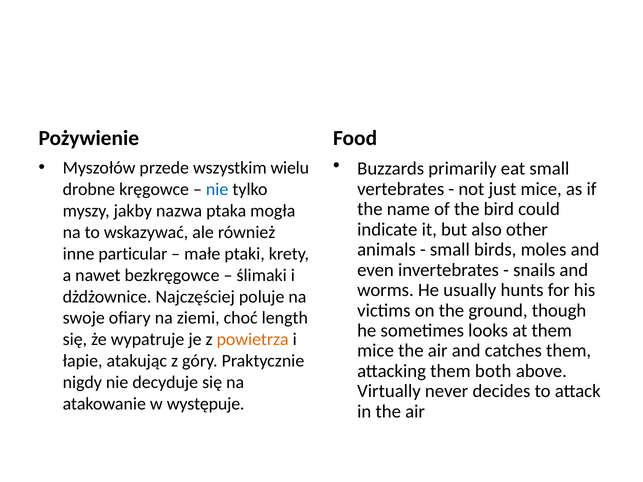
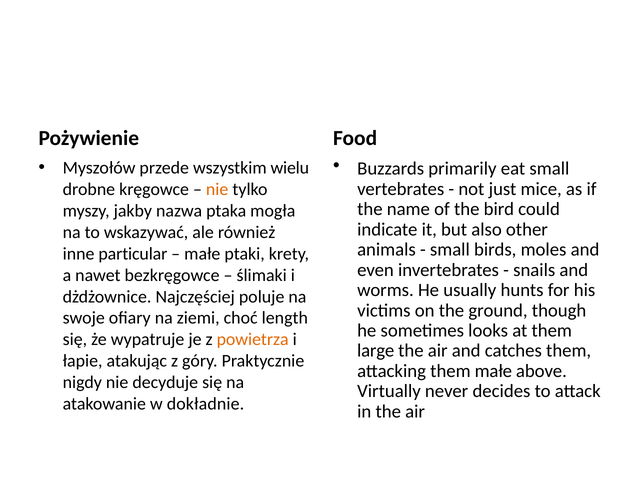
nie colour: blue -> orange (217, 190)
mice: mice -> large (376, 351)
them both: both -> małe (493, 371)
występuje: występuje -> dokładnie (205, 404)
